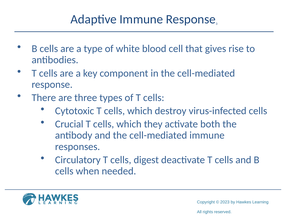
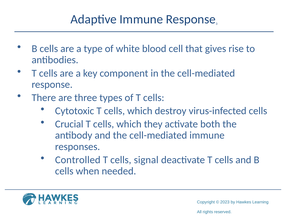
Circulatory: Circulatory -> Controlled (78, 160)
digest: digest -> signal (146, 160)
